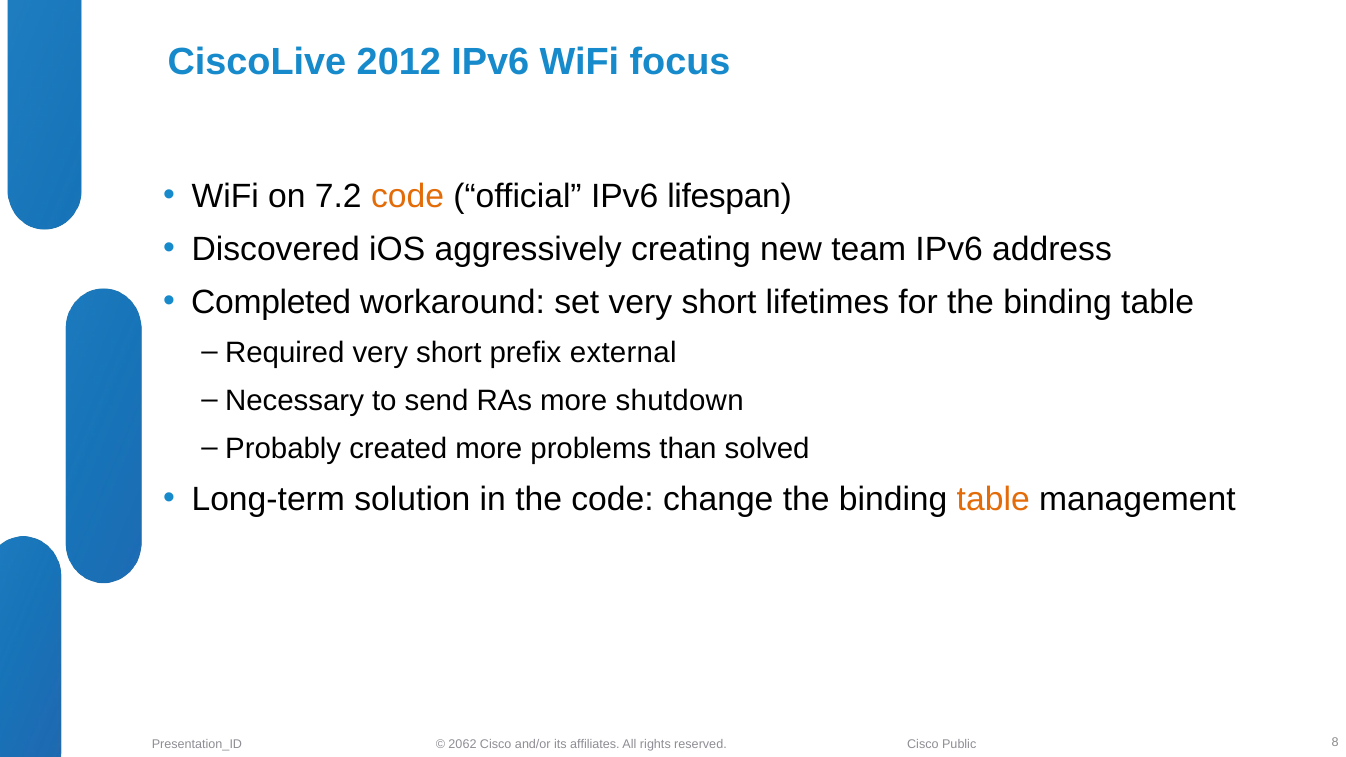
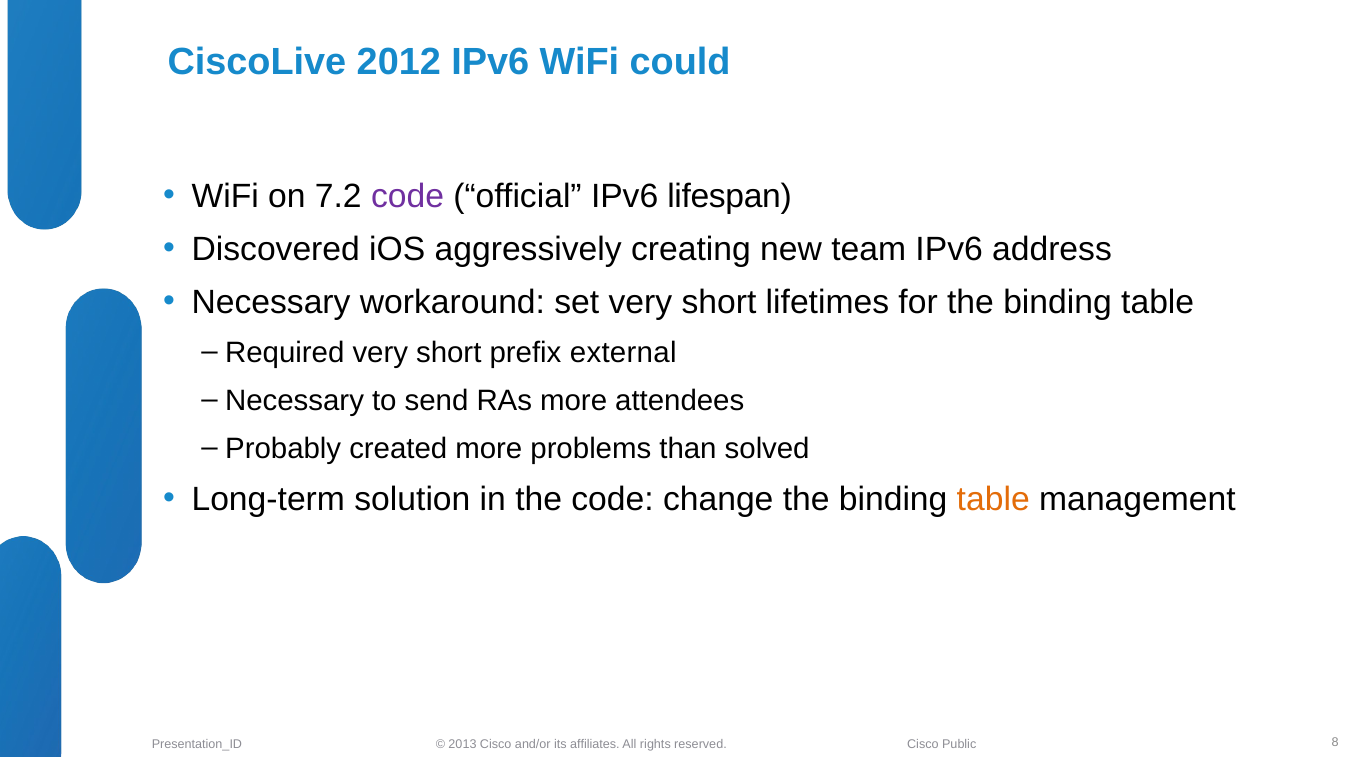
focus: focus -> could (680, 62)
code colour: orange -> purple (407, 197)
Completed: Completed -> Necessary (271, 303)
shutdown: shutdown -> attendees (680, 401)
2062: 2062 -> 2013 (463, 745)
